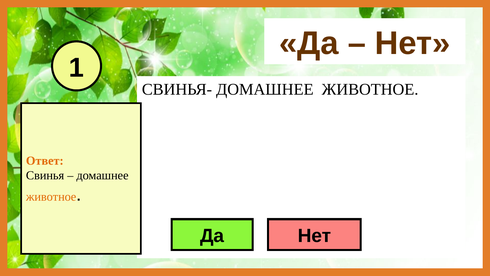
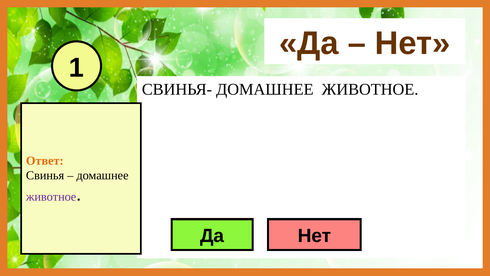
животное colour: orange -> purple (51, 197)
